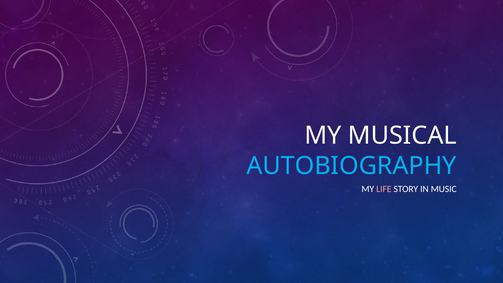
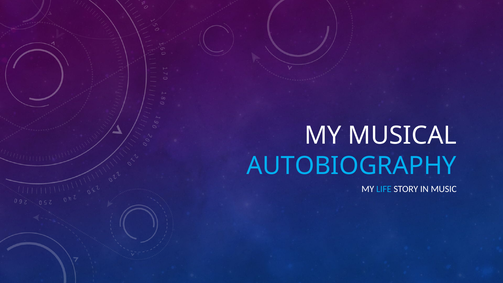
LIFE colour: pink -> light blue (384, 189)
